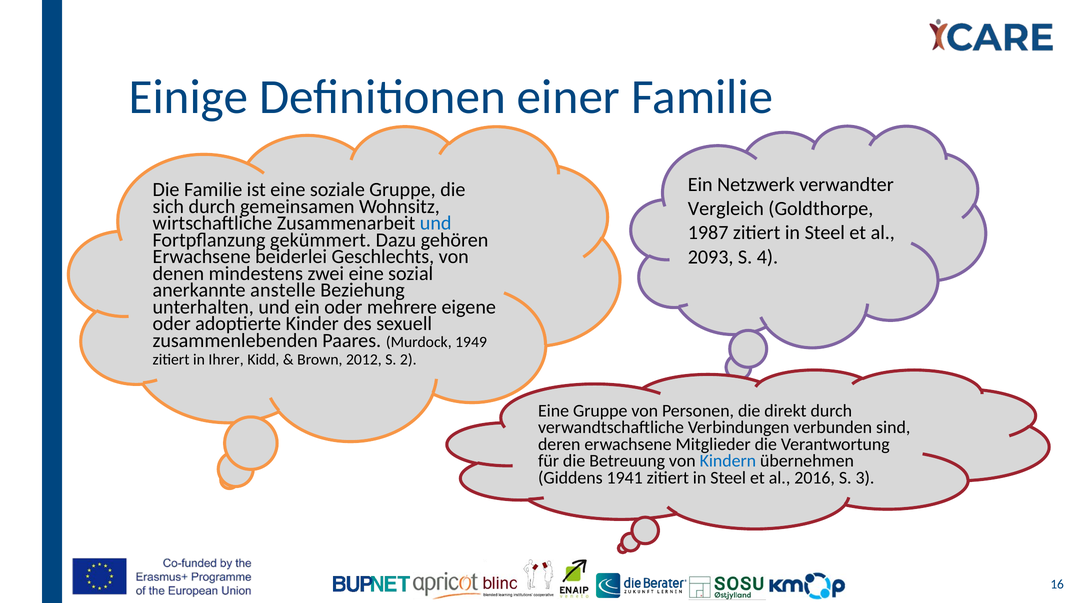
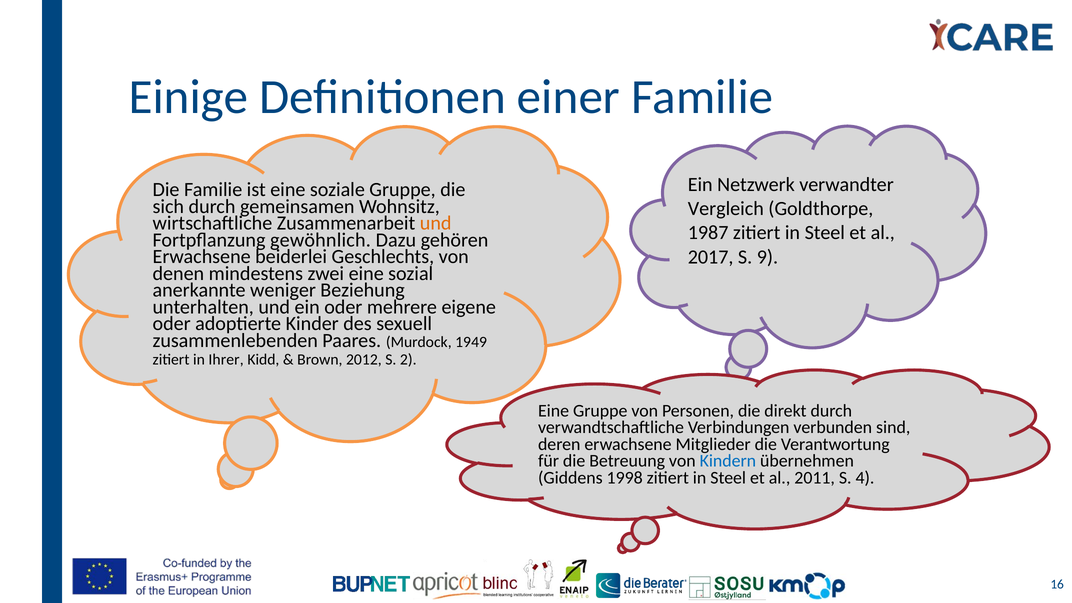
und colour: blue -> orange (436, 223)
gekümmert: gekümmert -> gewöhnlich (320, 240)
2093: 2093 -> 2017 (711, 257)
4: 4 -> 9 (767, 257)
anstelle: anstelle -> weniger (283, 290)
1941: 1941 -> 1998 (625, 478)
2016: 2016 -> 2011 (815, 478)
3: 3 -> 4 (865, 478)
